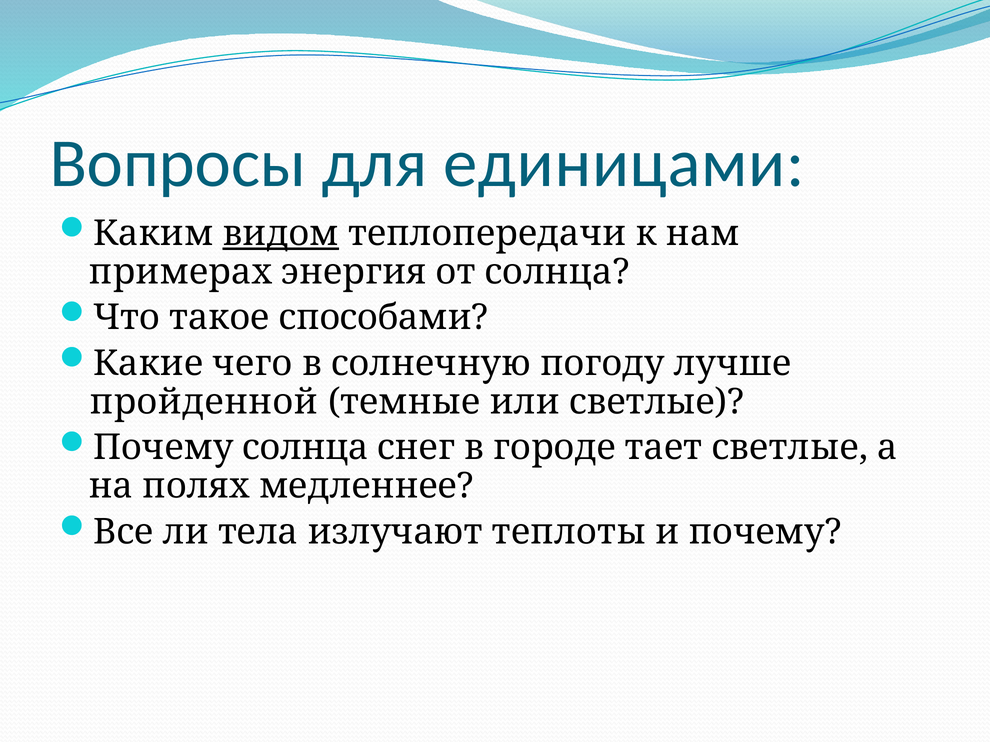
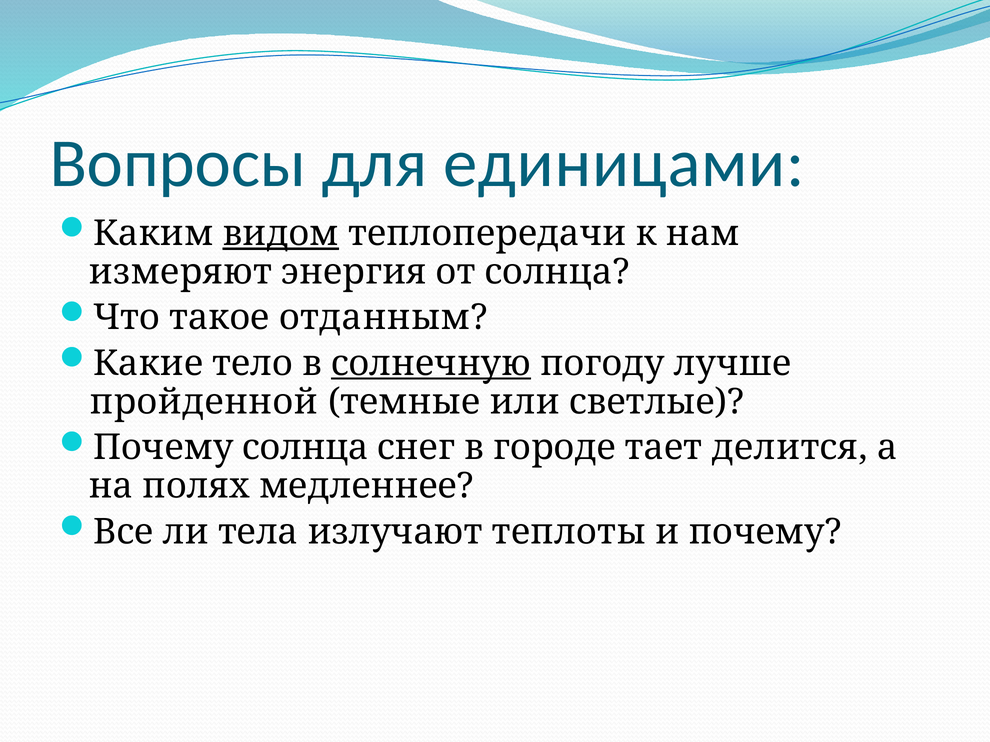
примерах: примерах -> измеряют (180, 272)
способами: способами -> отданным (383, 318)
чего: чего -> тело (253, 364)
солнечную underline: none -> present (431, 364)
тает светлые: светлые -> делится (790, 448)
